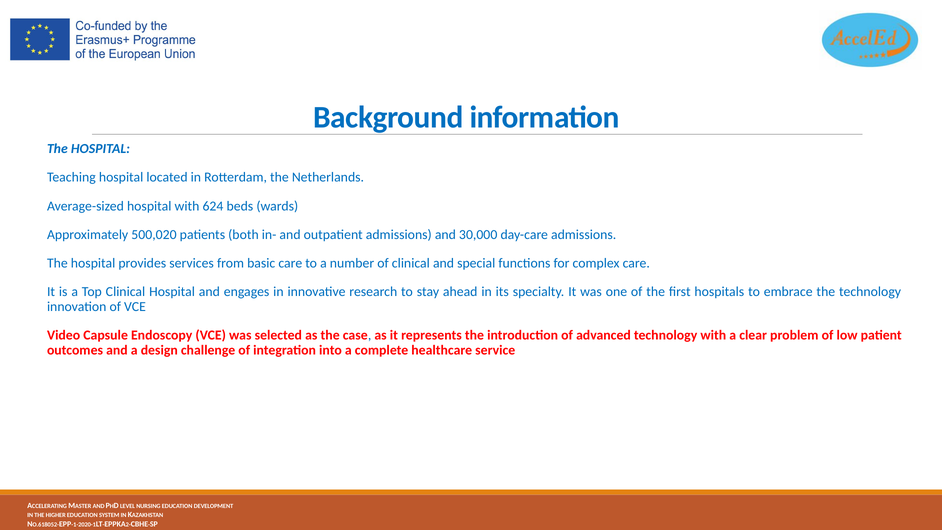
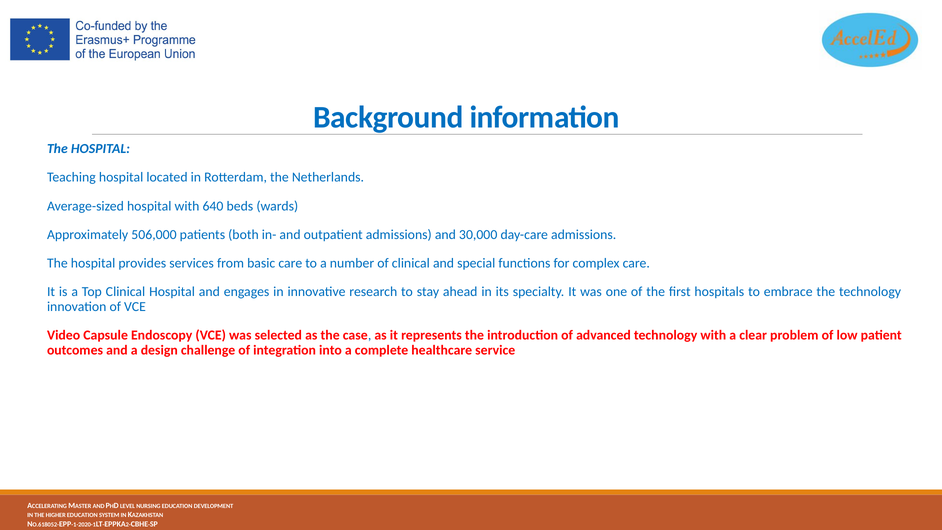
624: 624 -> 640 (213, 206)
500,020: 500,020 -> 506,000 (154, 235)
